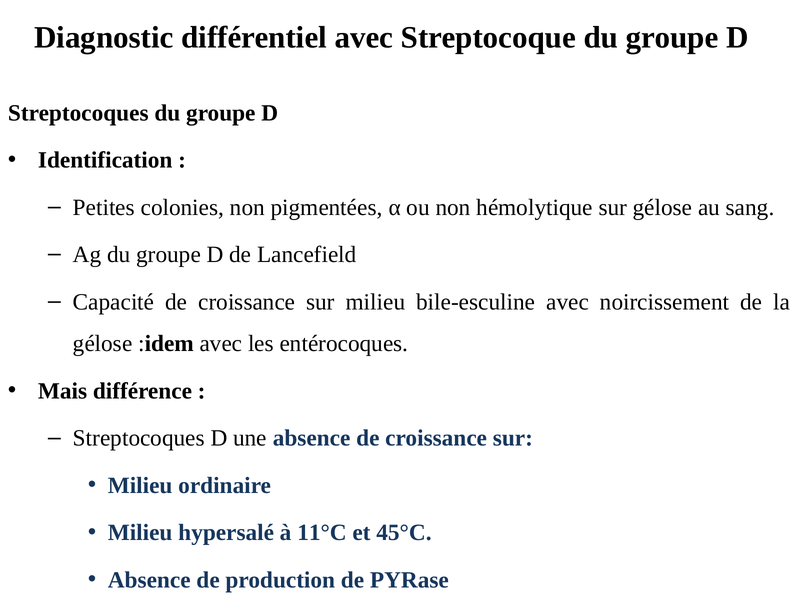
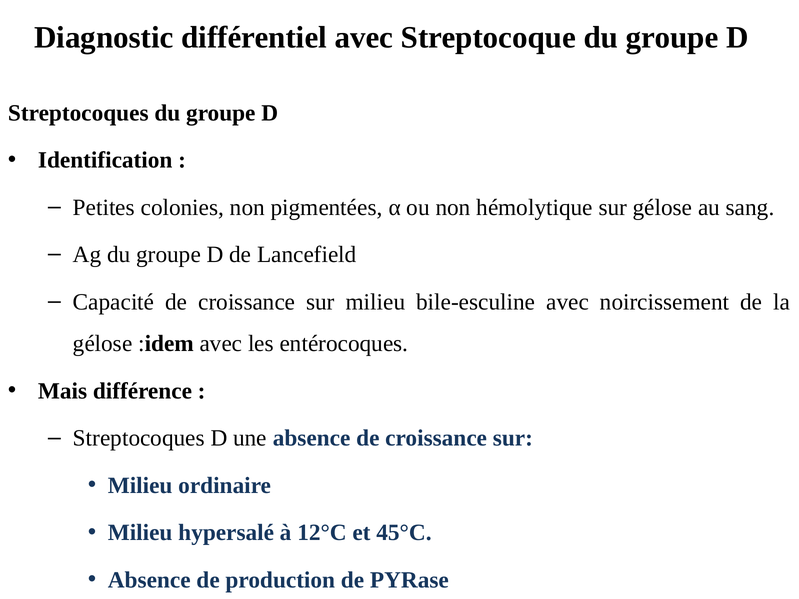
11°C: 11°C -> 12°C (322, 533)
